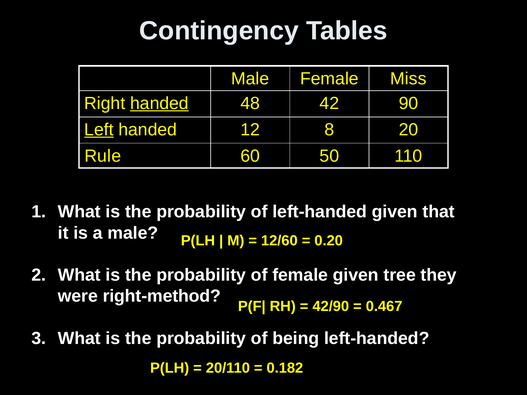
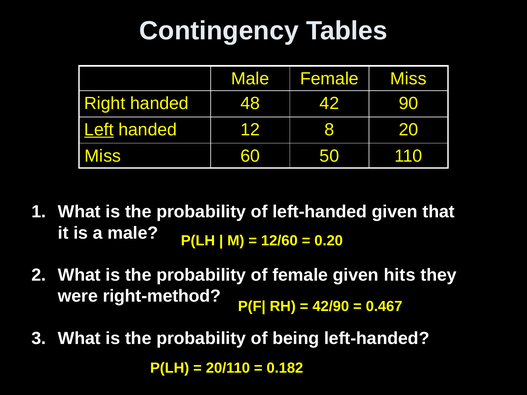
handed underline: present -> none (159, 103)
Rule: Rule -> Miss (103, 156)
tree: tree -> hits (400, 275)
